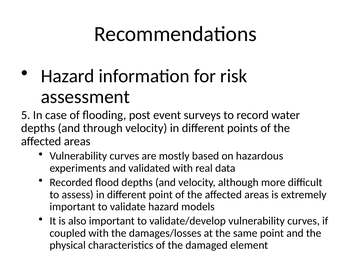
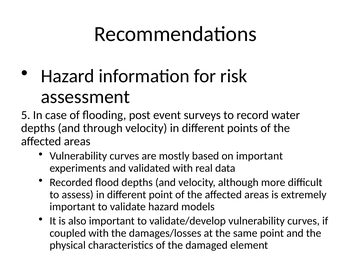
on hazardous: hazardous -> important (260, 156)
